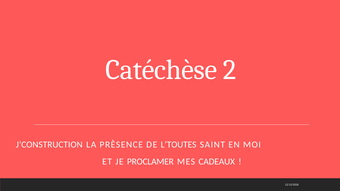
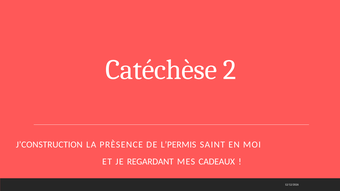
L’TOUTES: L’TOUTES -> L’PERMIS (178, 145)
PROCLAMER: PROCLAMER -> REGARDANT (150, 162)
